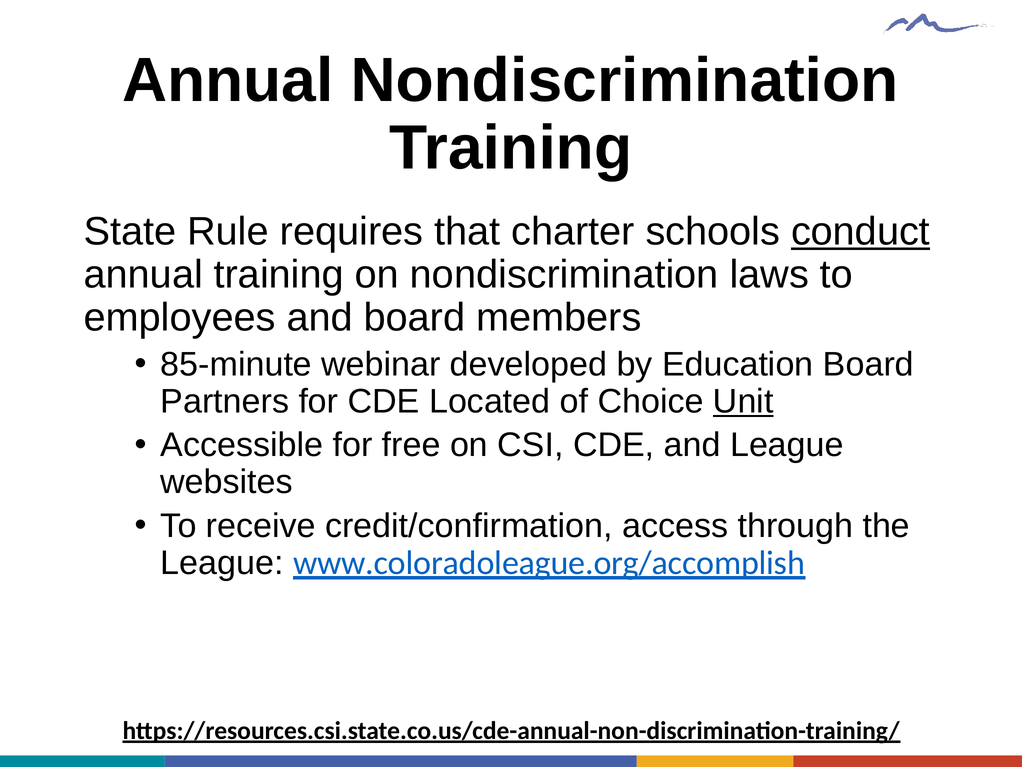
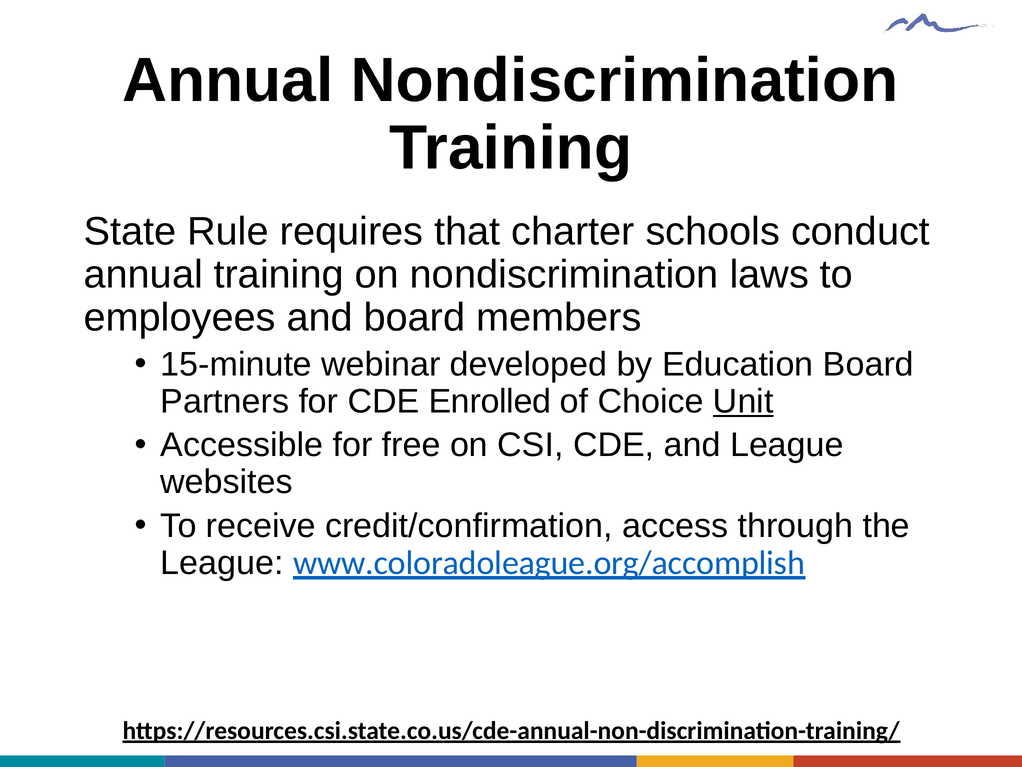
conduct underline: present -> none (860, 232)
85-minute: 85-minute -> 15-minute (236, 364)
Located: Located -> Enrolled (490, 401)
